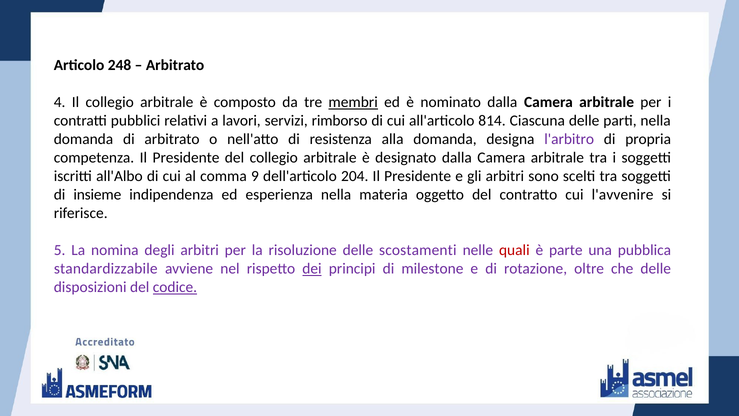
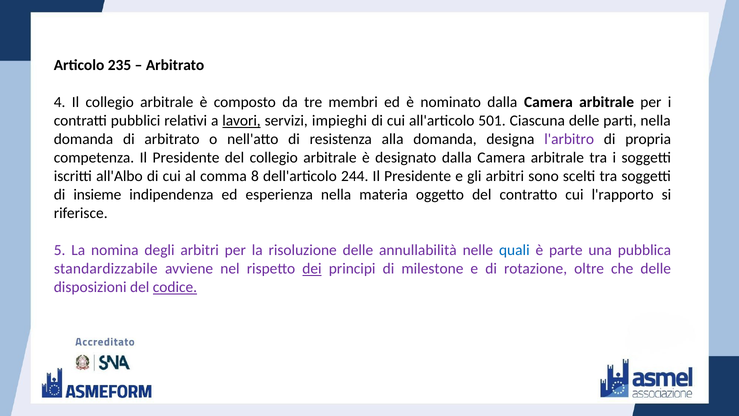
248: 248 -> 235 (119, 65)
membri underline: present -> none (353, 102)
lavori underline: none -> present (241, 121)
rimborso: rimborso -> impieghi (339, 121)
814: 814 -> 501 (492, 121)
9: 9 -> 8 (255, 176)
204: 204 -> 244 (355, 176)
l'avvenire: l'avvenire -> l'rapporto (623, 195)
scostamenti: scostamenti -> annullabilità (418, 250)
quali colour: red -> blue (514, 250)
